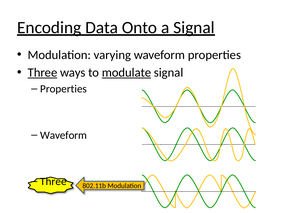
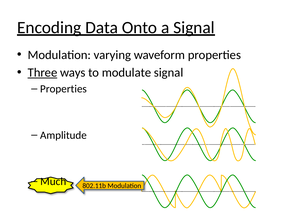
modulate underline: present -> none (126, 73)
Waveform: Waveform -> Amplitude (63, 135)
Three: Three -> Much (53, 181)
